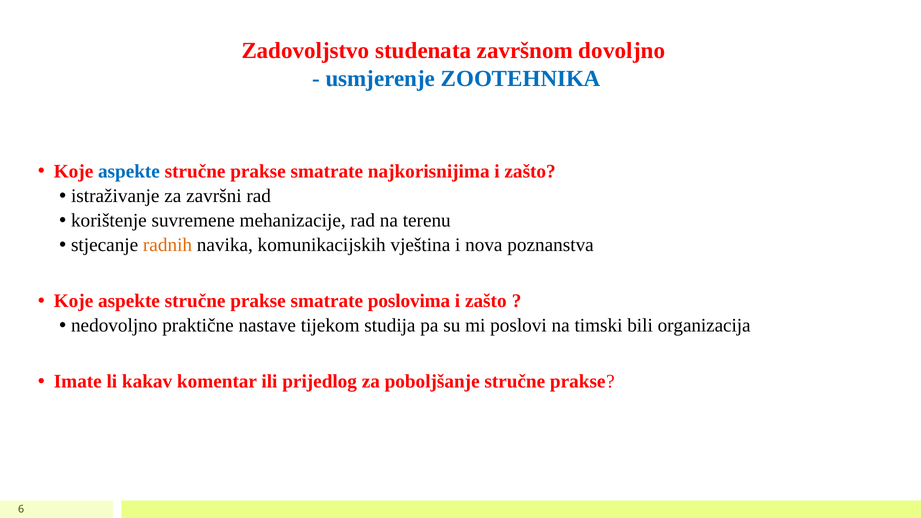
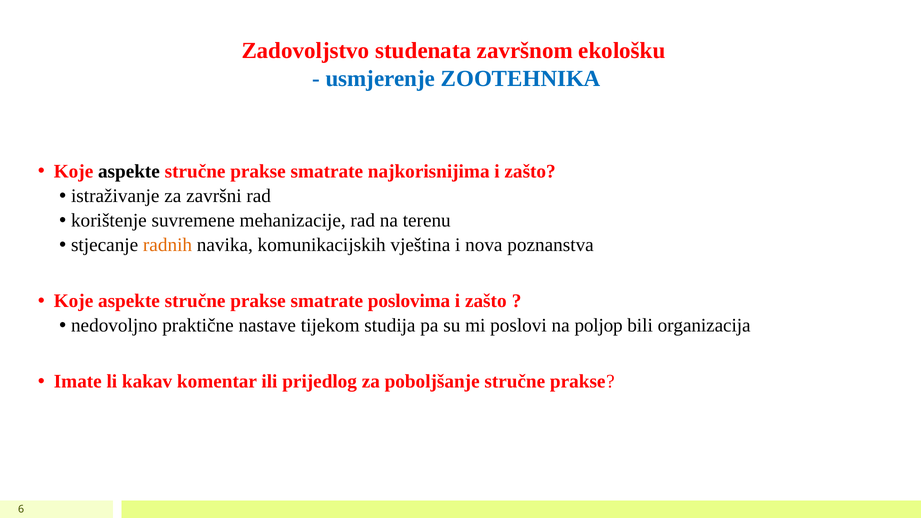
dovoljno: dovoljno -> ekološku (622, 51)
aspekte colour: blue -> black (129, 171)
timski: timski -> poljop (599, 326)
